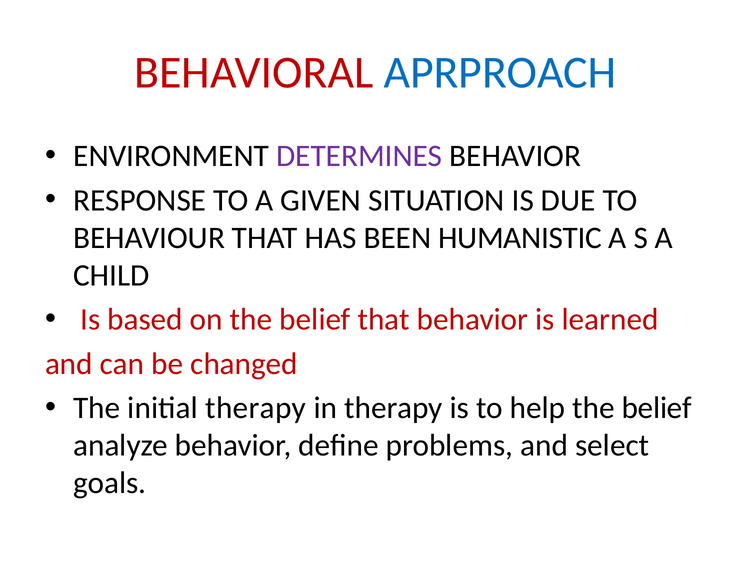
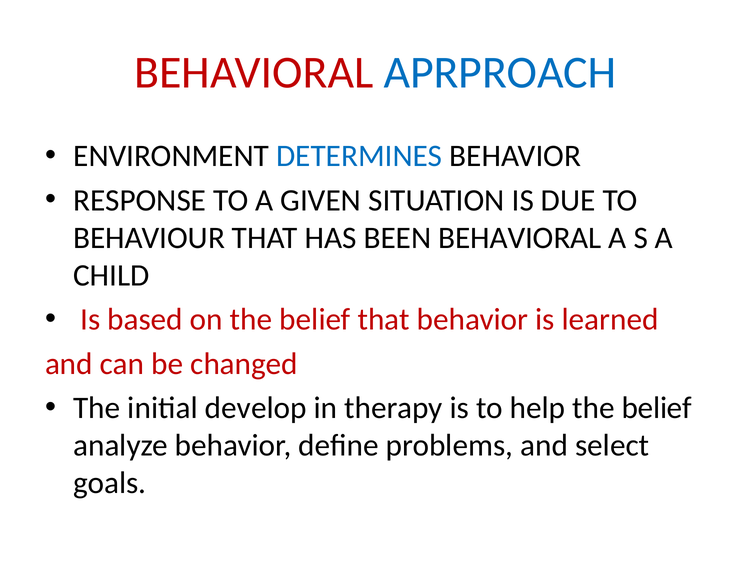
DETERMINES colour: purple -> blue (359, 156)
BEEN HUMANISTIC: HUMANISTIC -> BEHAVIORAL (520, 238)
initial therapy: therapy -> develop (256, 408)
